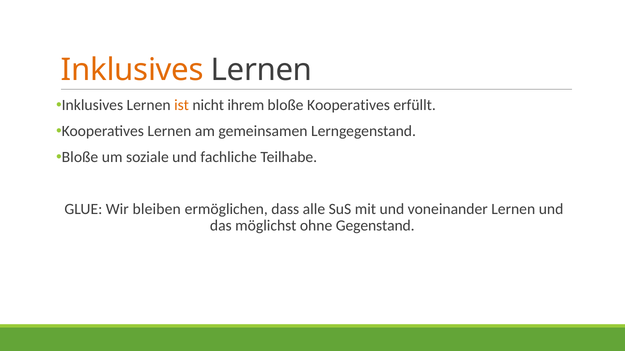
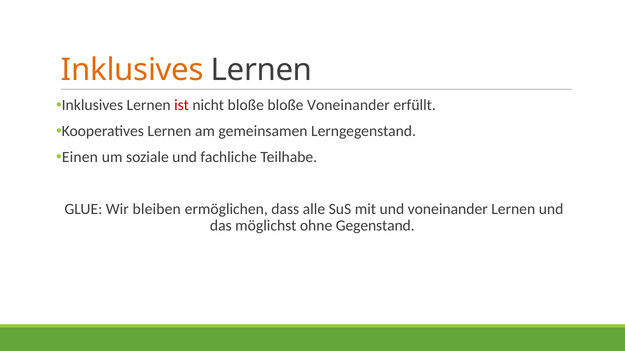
ist colour: orange -> red (182, 105)
nicht ihrem: ihrem -> bloße (246, 105)
bloße Kooperatives: Kooperatives -> Voneinander (348, 105)
Bloße: Bloße -> Einen (80, 157)
